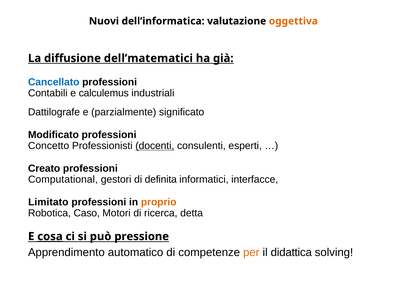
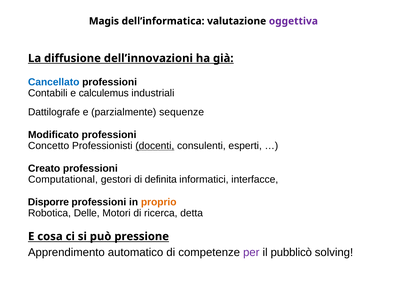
Nuovi: Nuovi -> Magis (104, 21)
oggettiva colour: orange -> purple (293, 21)
dell’matematici: dell’matematici -> dell’innovazioni (148, 58)
significato: significato -> sequenze (182, 112)
Limitato: Limitato -> Disporre (48, 202)
Caso: Caso -> Delle (87, 213)
cosa underline: present -> none (50, 236)
per colour: orange -> purple (251, 252)
didattica: didattica -> pubblicò (291, 252)
